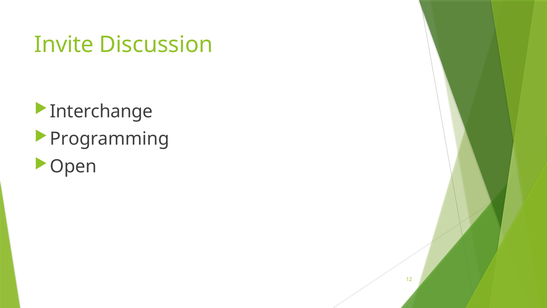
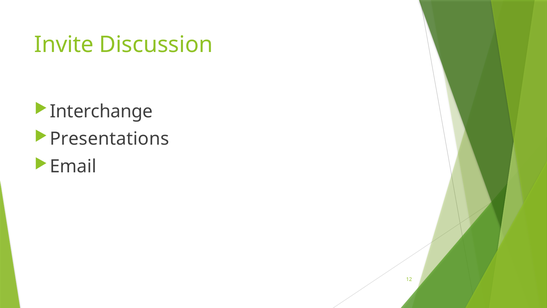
Programming: Programming -> Presentations (110, 139)
Open: Open -> Email (73, 166)
